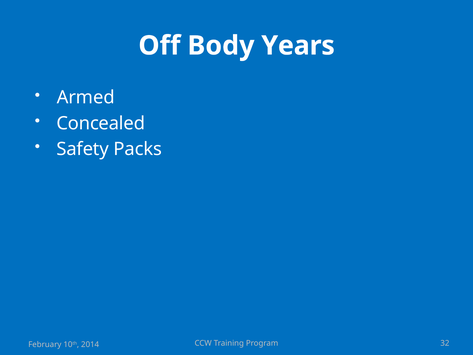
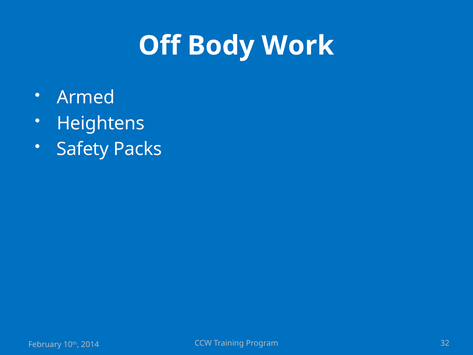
Years: Years -> Work (298, 46)
Concealed: Concealed -> Heightens (101, 123)
